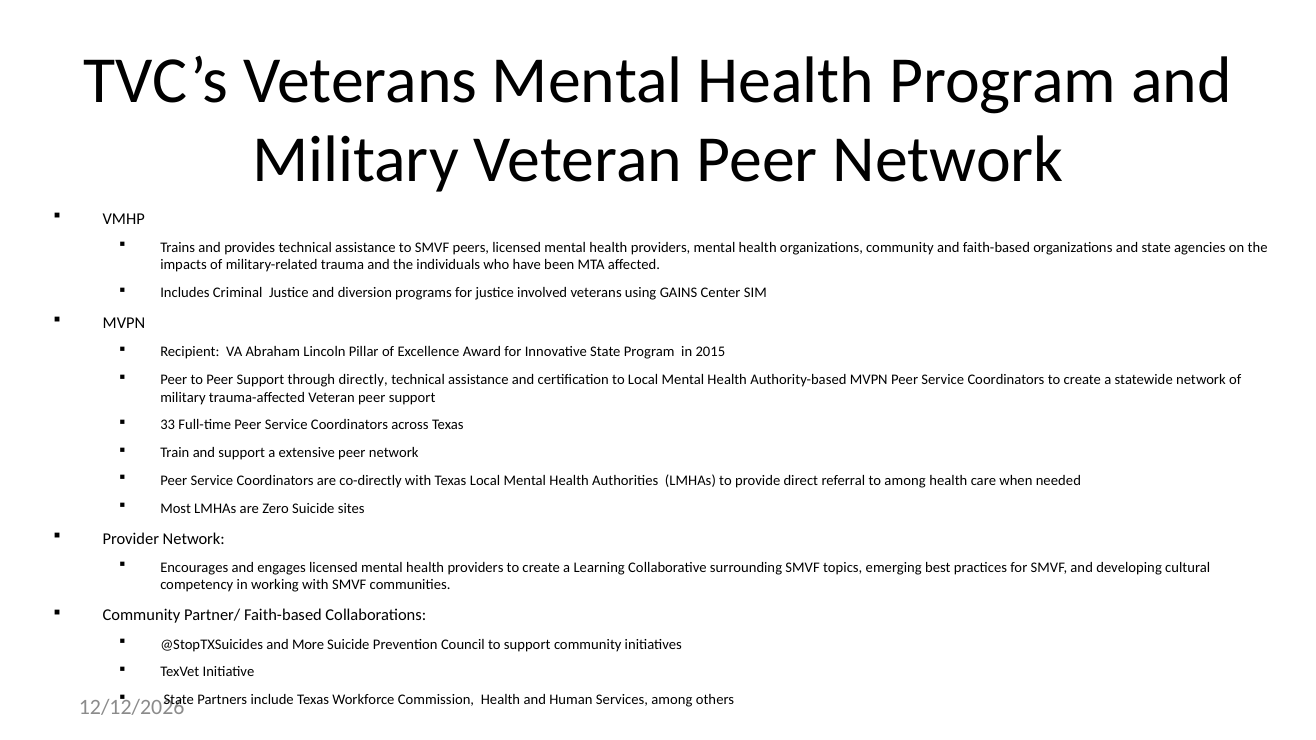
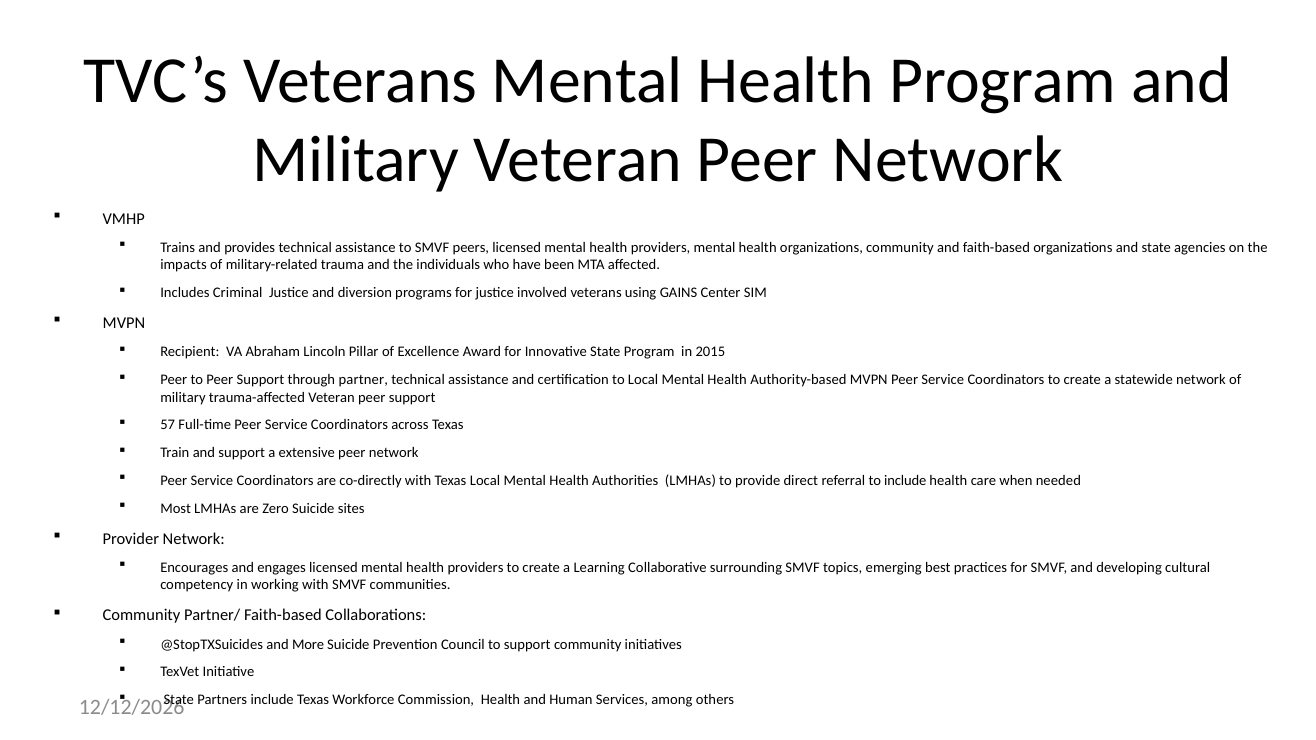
directly: directly -> partner (363, 380)
33: 33 -> 57 (168, 425)
to among: among -> include (905, 481)
